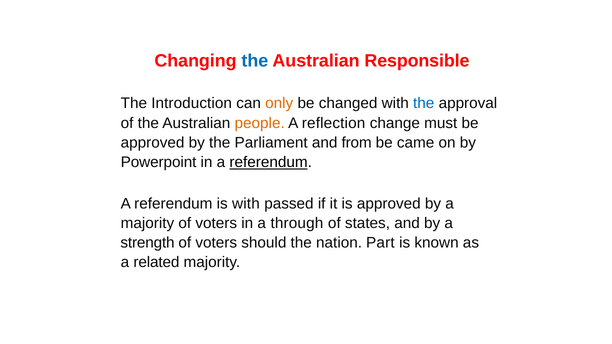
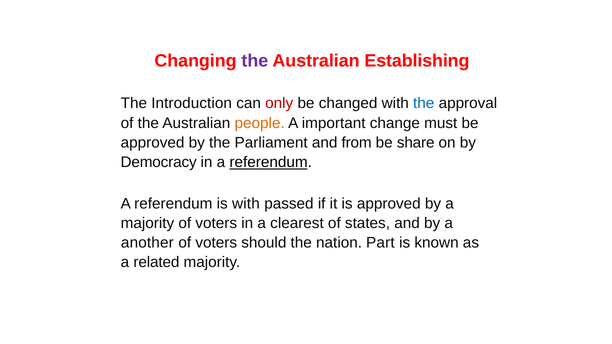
the colour: blue -> purple (255, 61)
Responsible: Responsible -> Establishing (417, 61)
only colour: orange -> red (279, 103)
reflection: reflection -> important (334, 123)
came: came -> share (416, 143)
Powerpoint: Powerpoint -> Democracy (159, 162)
through: through -> clearest (297, 223)
strength: strength -> another (147, 243)
